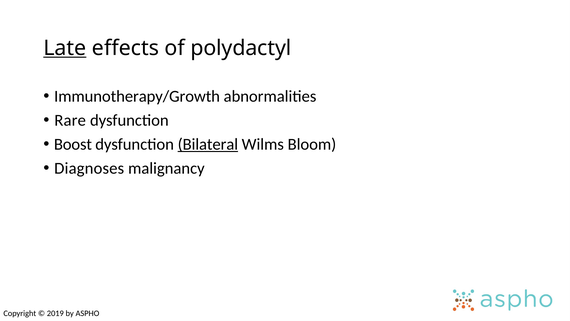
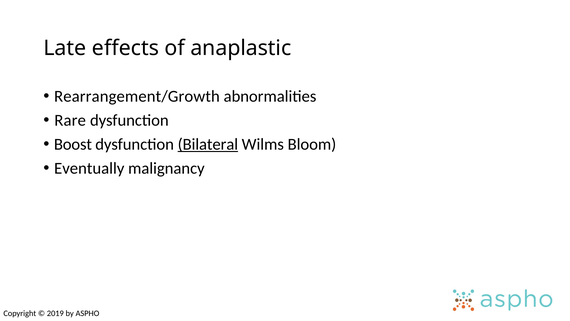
Late underline: present -> none (65, 48)
polydactyl: polydactyl -> anaplastic (241, 48)
Immunotherapy/Growth: Immunotherapy/Growth -> Rearrangement/Growth (137, 96)
Diagnoses: Diagnoses -> Eventually (89, 168)
